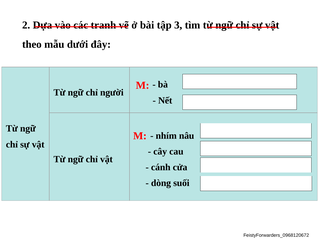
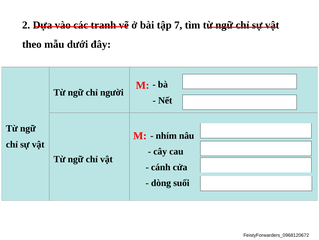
3: 3 -> 7 (178, 25)
